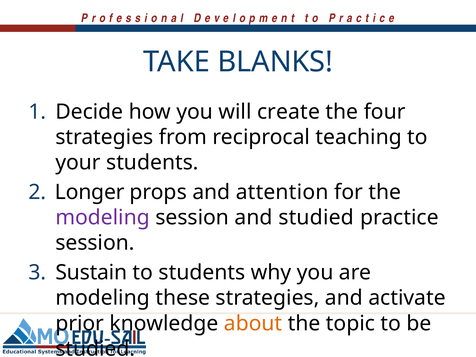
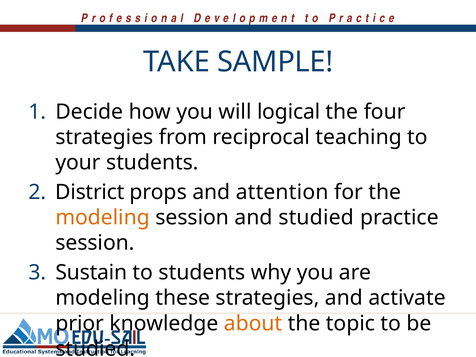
BLANKS: BLANKS -> SAMPLE (275, 62)
create: create -> logical (289, 112)
Longer: Longer -> District (90, 192)
modeling colour: purple -> orange (103, 218)
